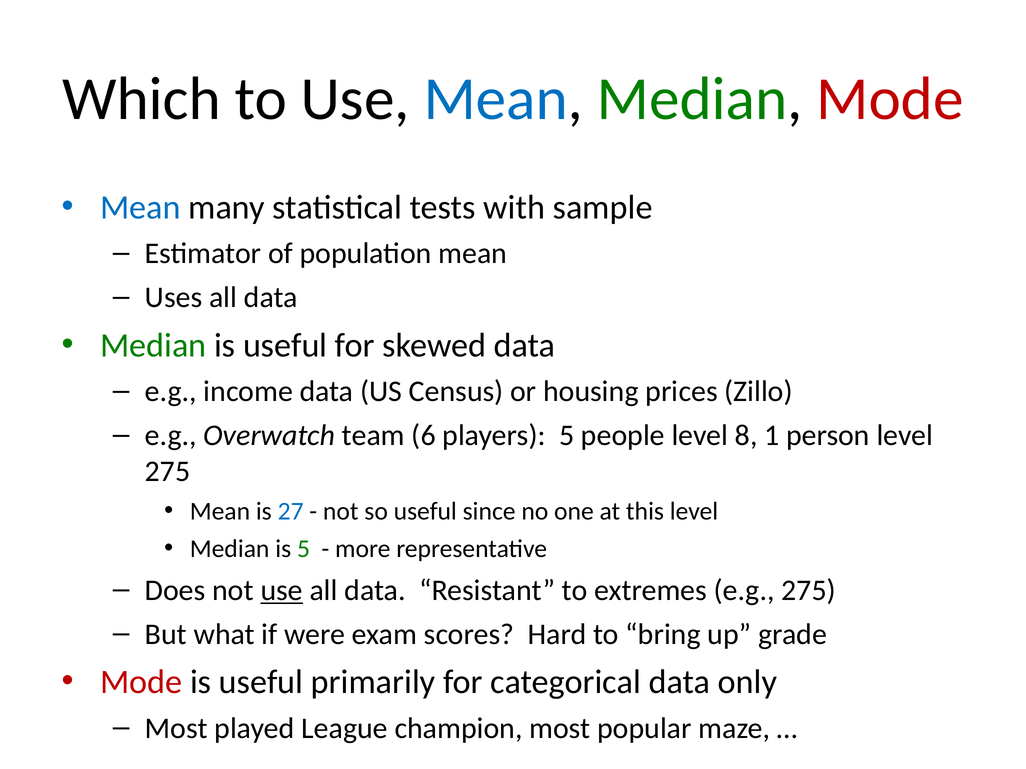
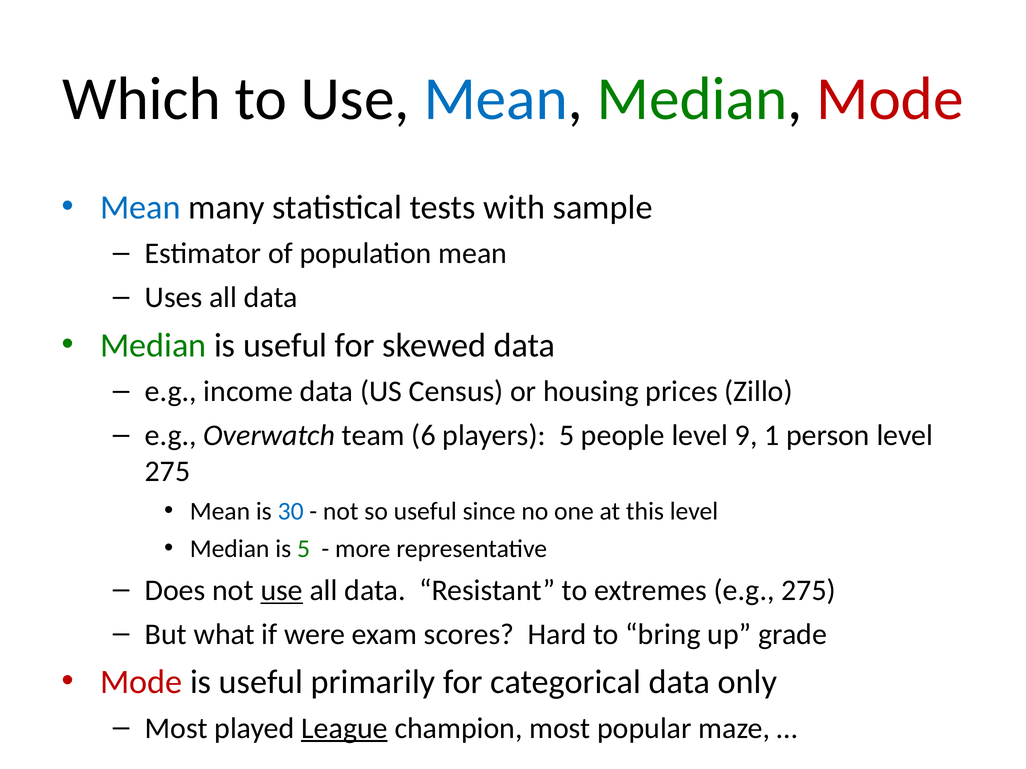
8: 8 -> 9 (746, 436)
27: 27 -> 30 (291, 511)
League underline: none -> present (344, 729)
